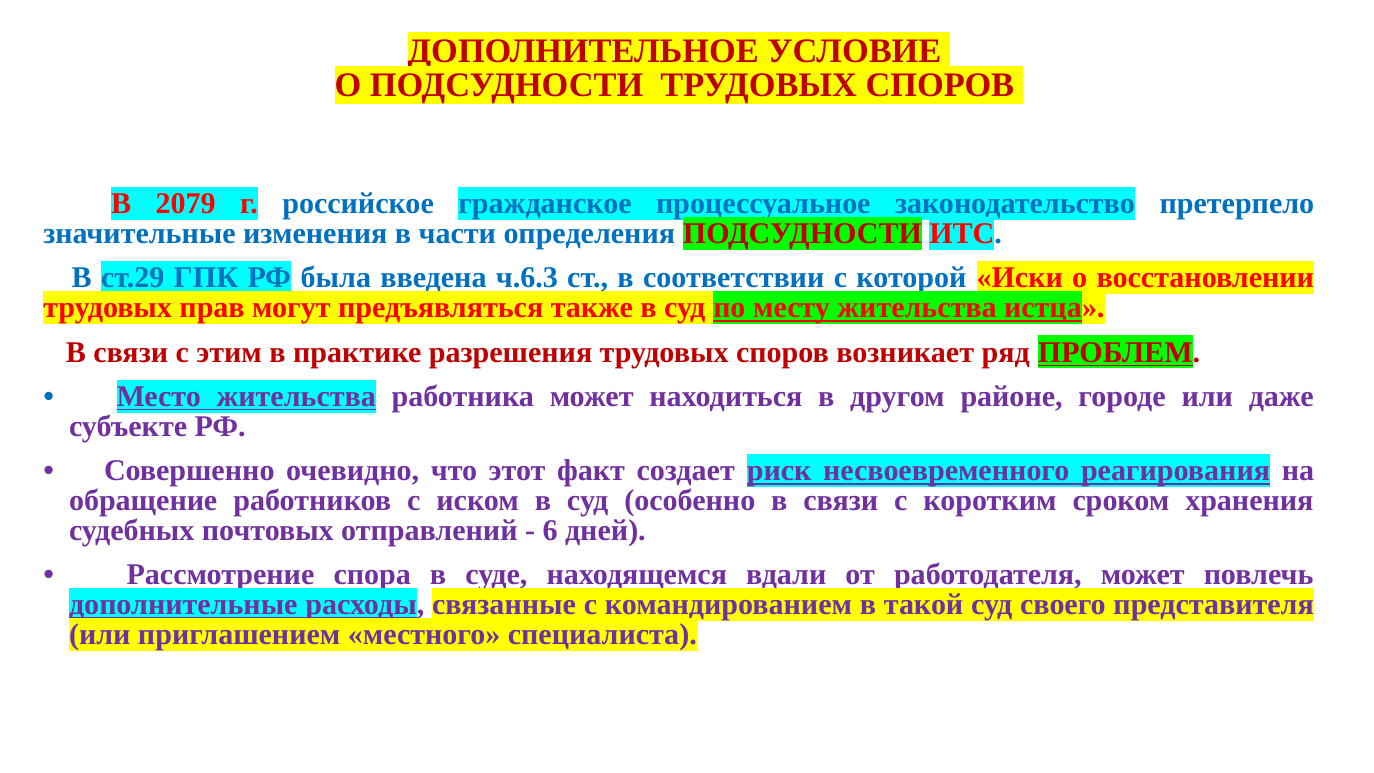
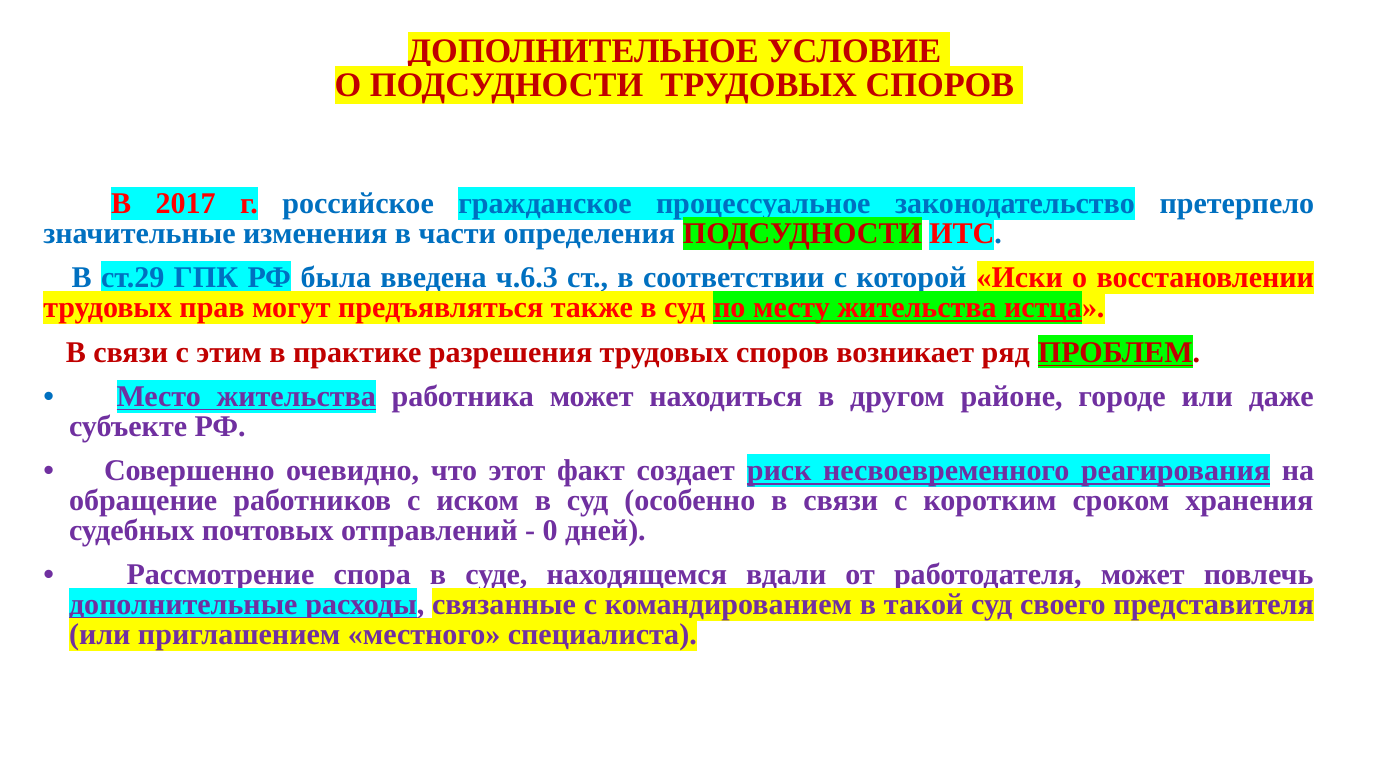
2079: 2079 -> 2017 (186, 203)
6: 6 -> 0 (550, 531)
